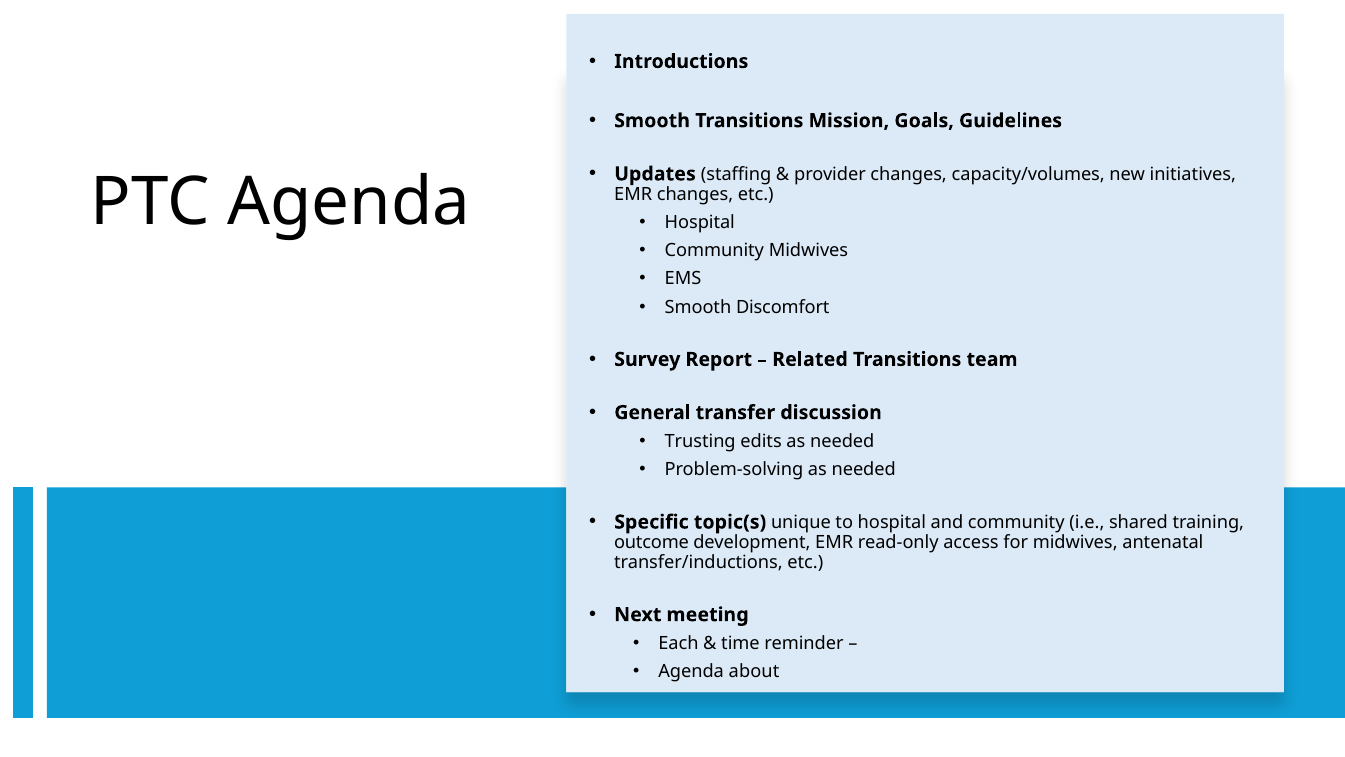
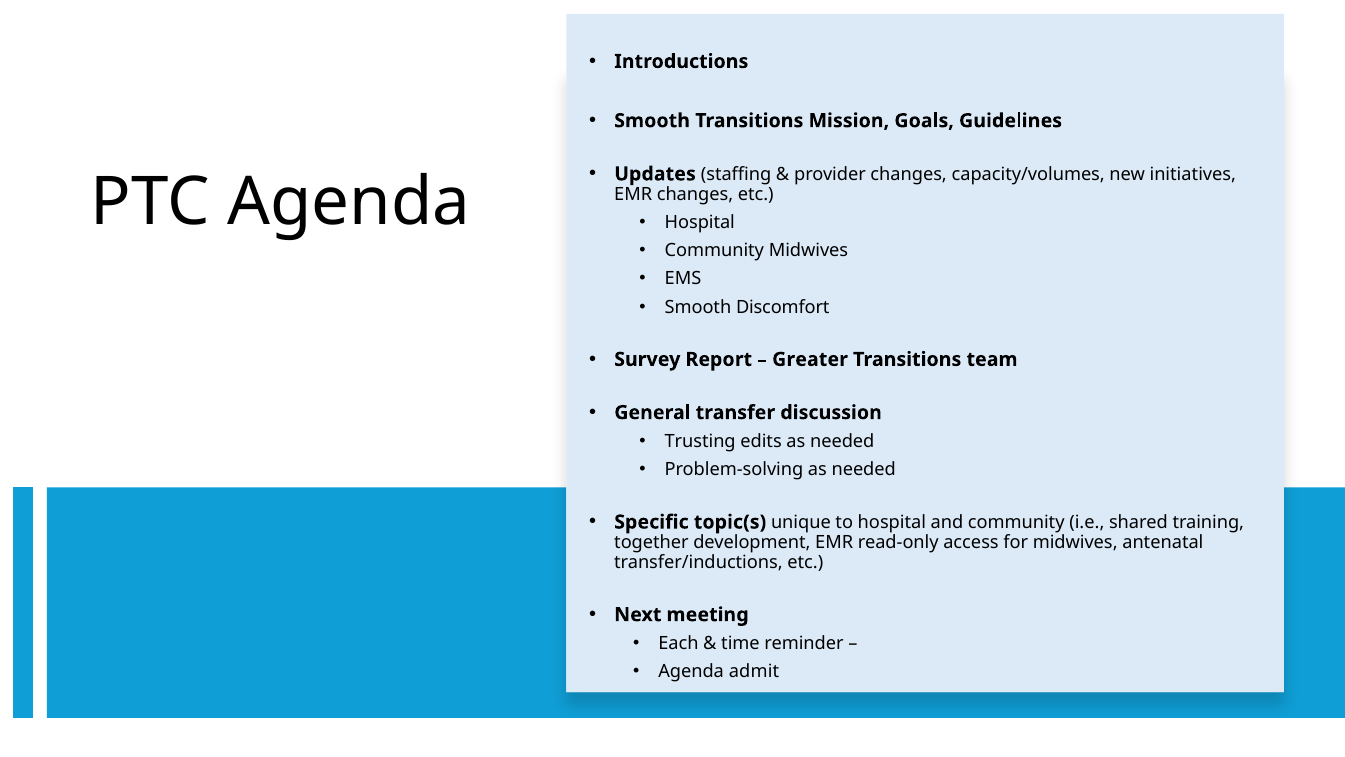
Related: Related -> Greater (810, 359)
outcome: outcome -> together (651, 542)
about: about -> admit (754, 671)
